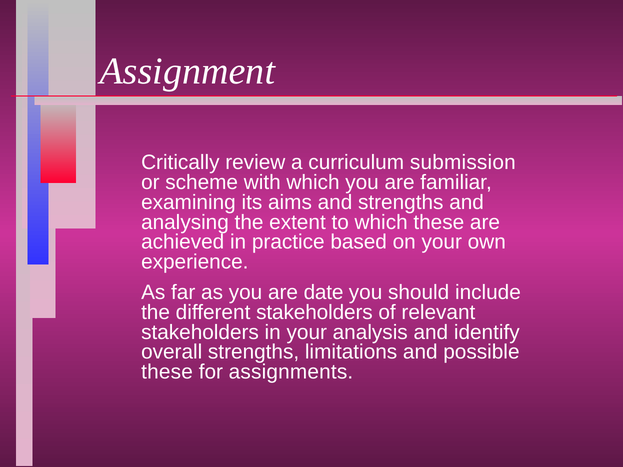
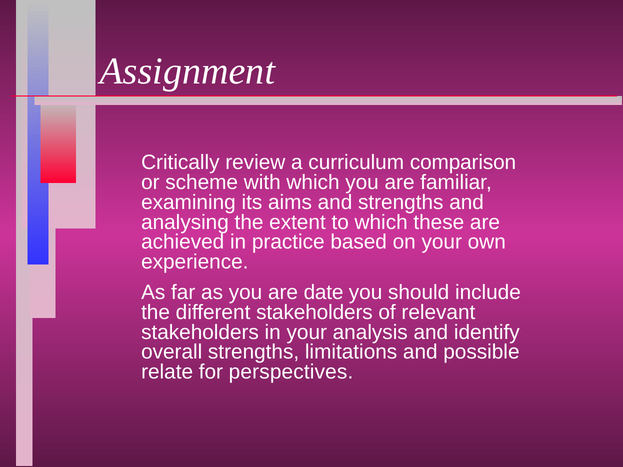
submission: submission -> comparison (463, 162)
these: these -> relate (167, 372)
assignments: assignments -> perspectives (291, 372)
